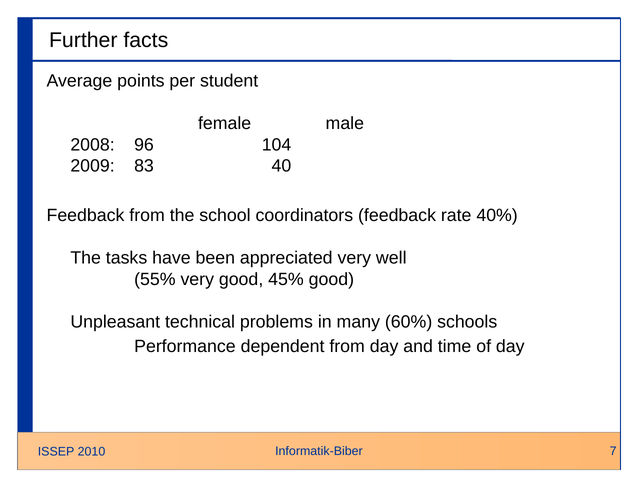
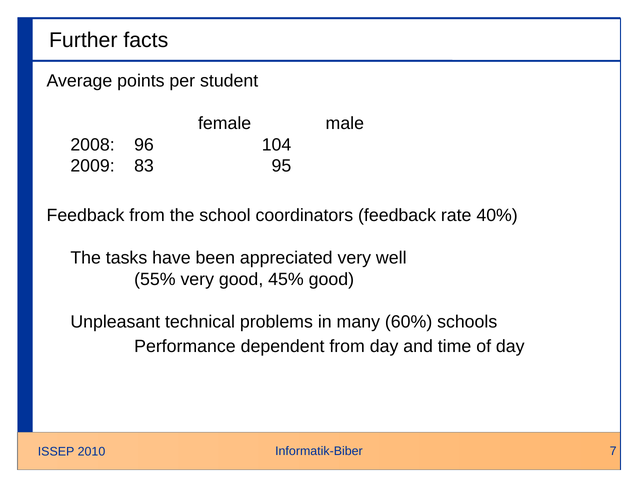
40: 40 -> 95 (281, 166)
